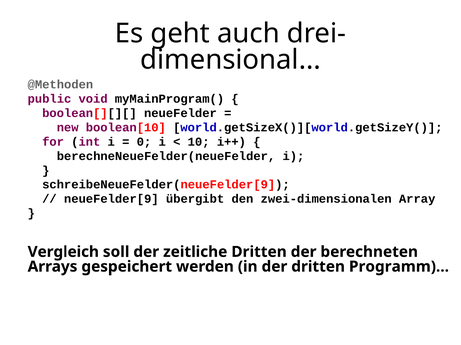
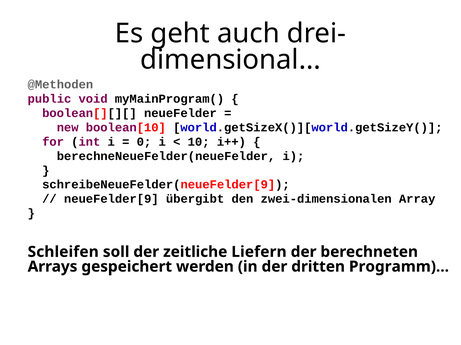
Vergleich: Vergleich -> Schleifen (63, 252)
zeitliche Dritten: Dritten -> Liefern (259, 252)
